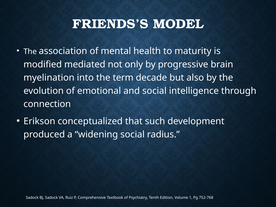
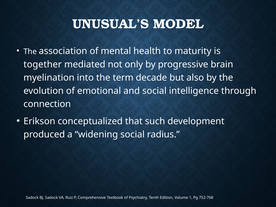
FRIENDS’S: FRIENDS’S -> UNUSUAL’S (111, 24)
modified: modified -> together (43, 64)
